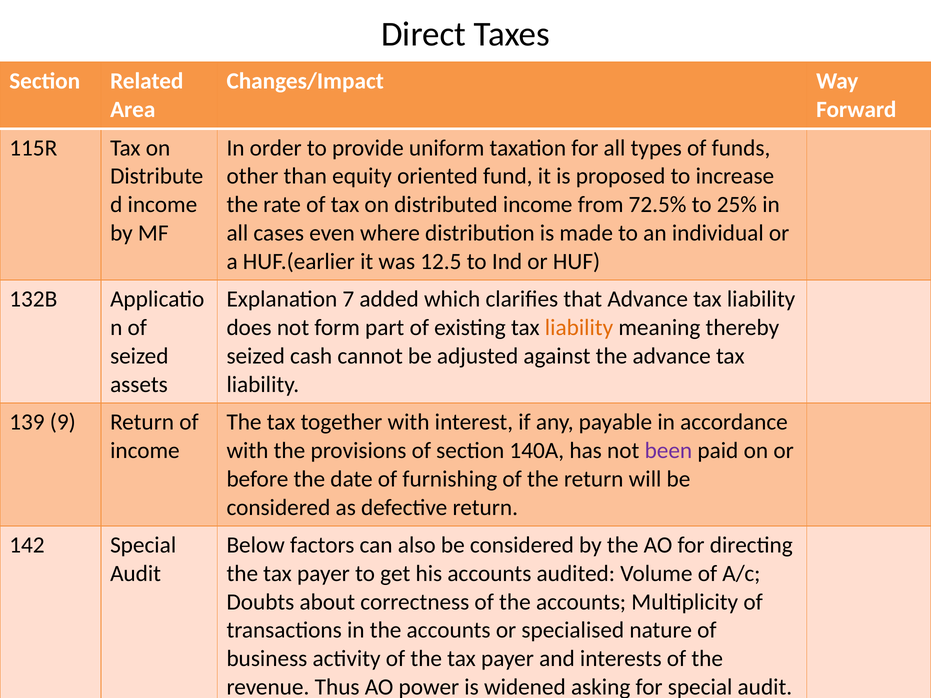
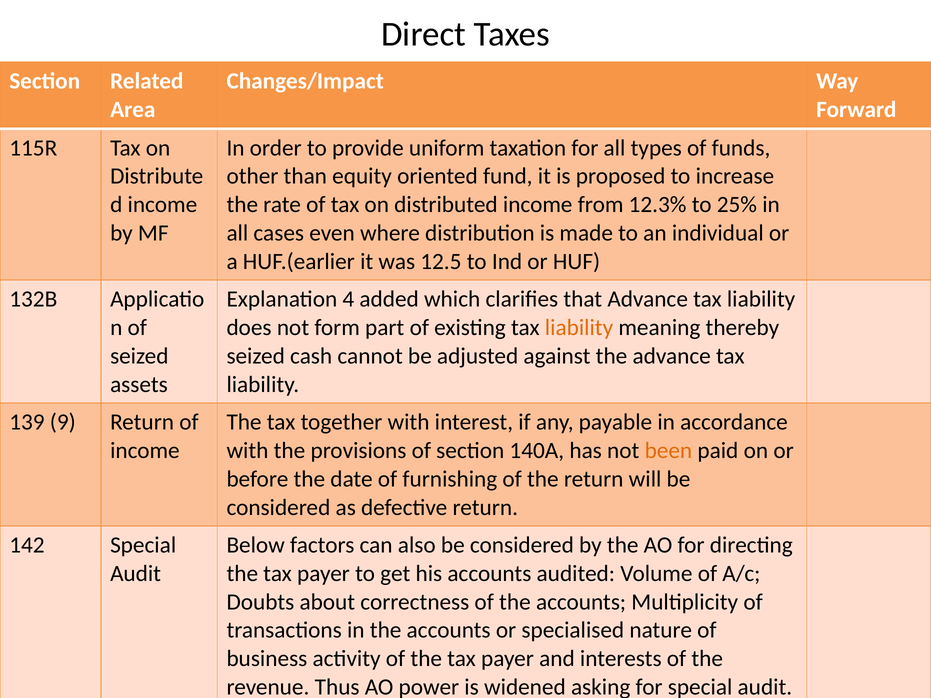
72.5%: 72.5% -> 12.3% (658, 205)
7: 7 -> 4 (348, 299)
been colour: purple -> orange (668, 451)
